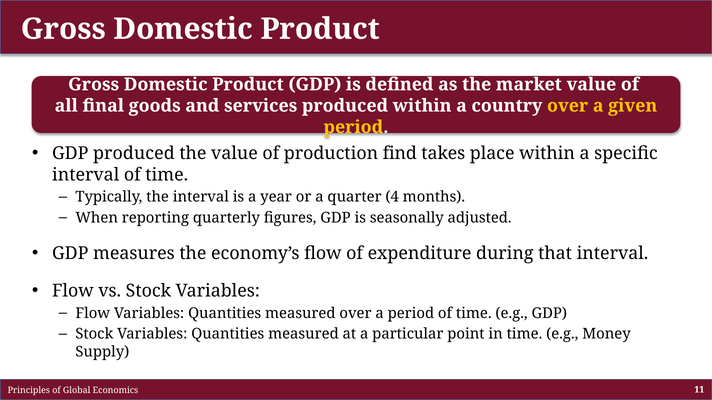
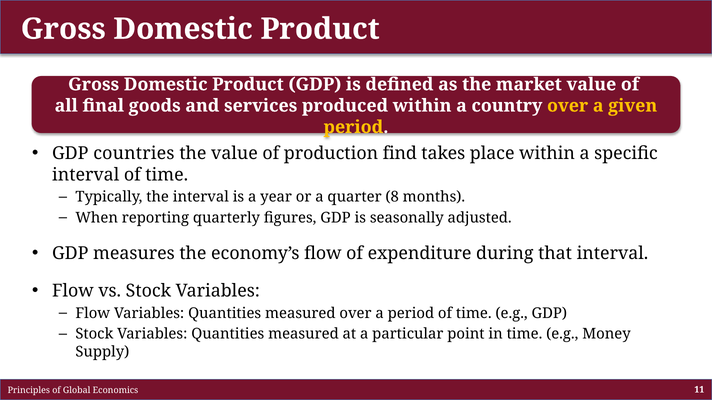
GDP produced: produced -> countries (134, 154)
4: 4 -> 8 (392, 197)
